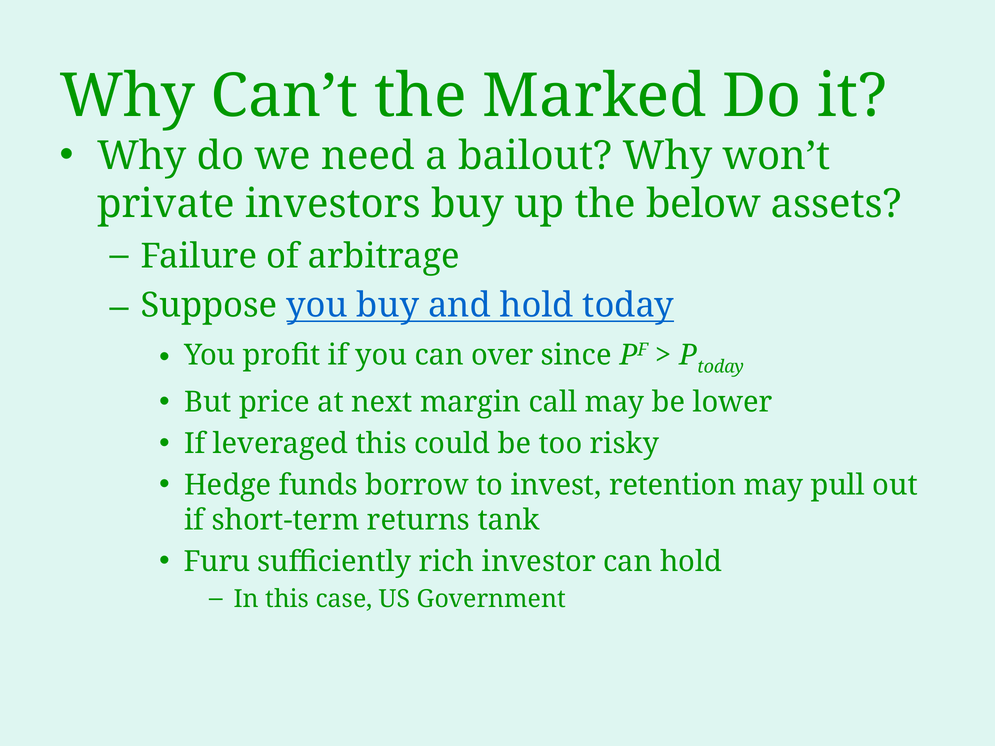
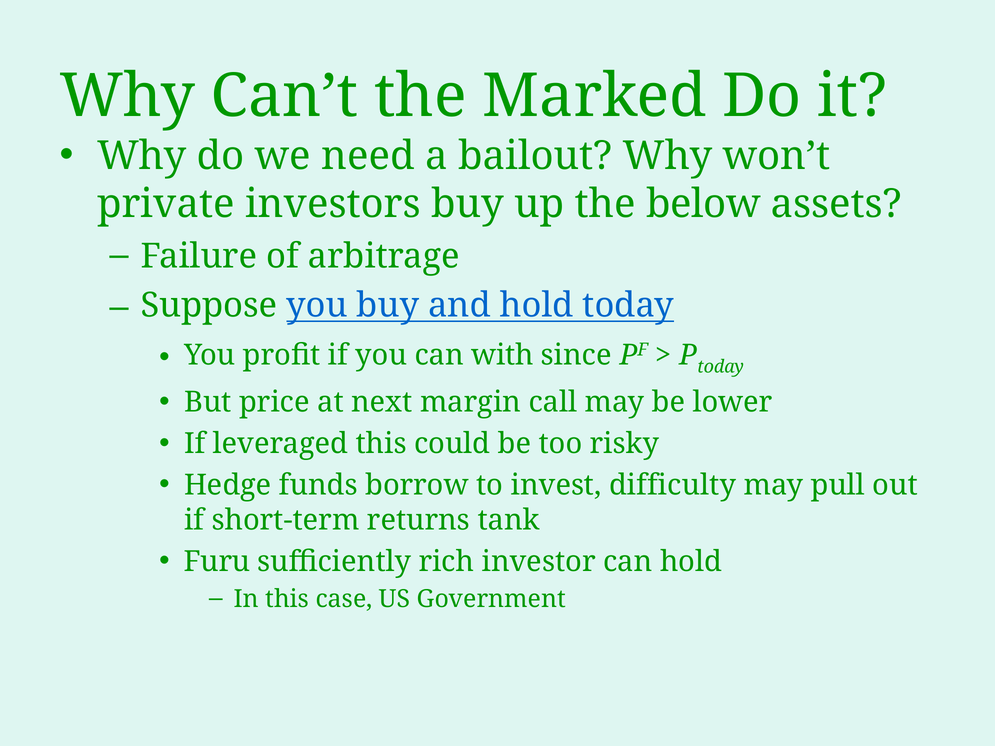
over: over -> with (503, 356)
retention: retention -> difficulty (672, 485)
